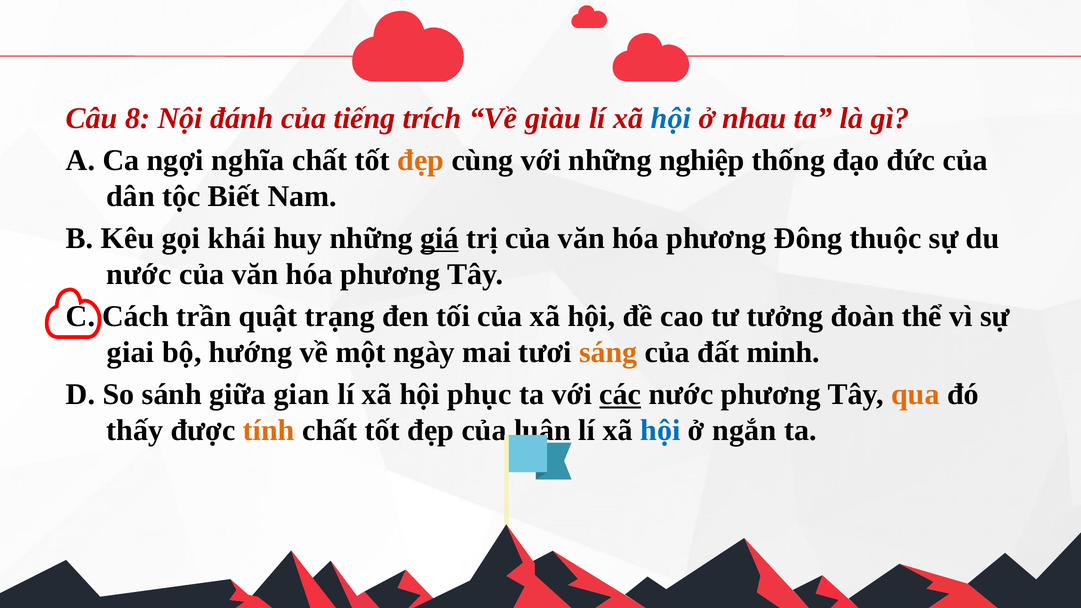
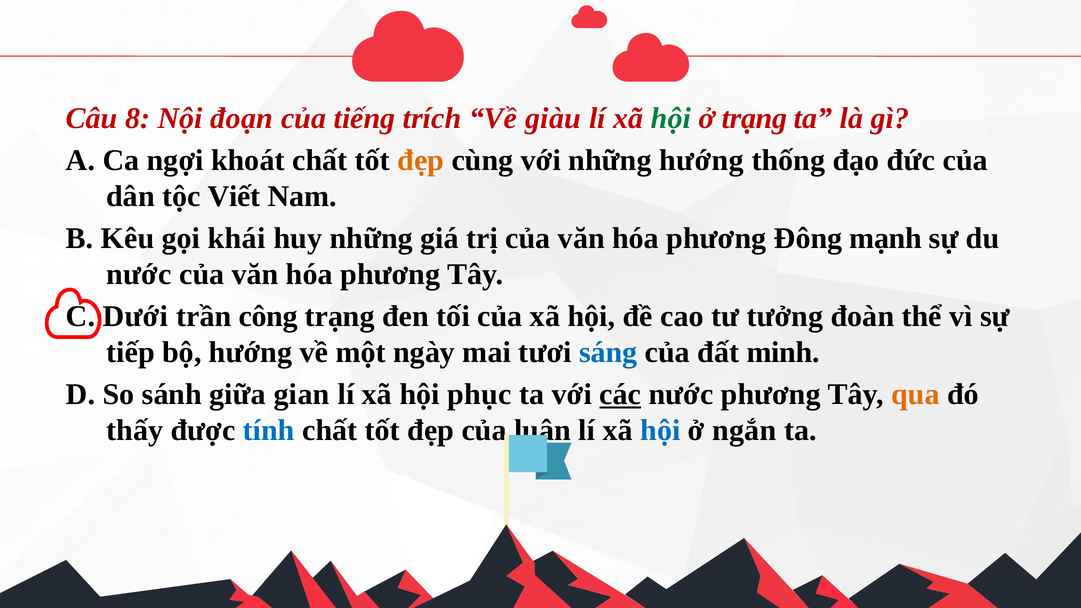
đánh: đánh -> đoạn (242, 118)
hội colour: blue -> green (671, 118)
ở nhau: nhau -> trạng (754, 118)
nghĩa: nghĩa -> khoát (248, 160)
những nghiệp: nghiệp -> hướng (701, 160)
Biết: Biết -> Viết (234, 196)
giá underline: present -> none (440, 238)
thuộc: thuộc -> mạnh (886, 238)
Cách: Cách -> Dưới (135, 316)
quật: quật -> công (268, 316)
giai: giai -> tiếp (131, 352)
sáng colour: orange -> blue (608, 352)
tính colour: orange -> blue (269, 430)
